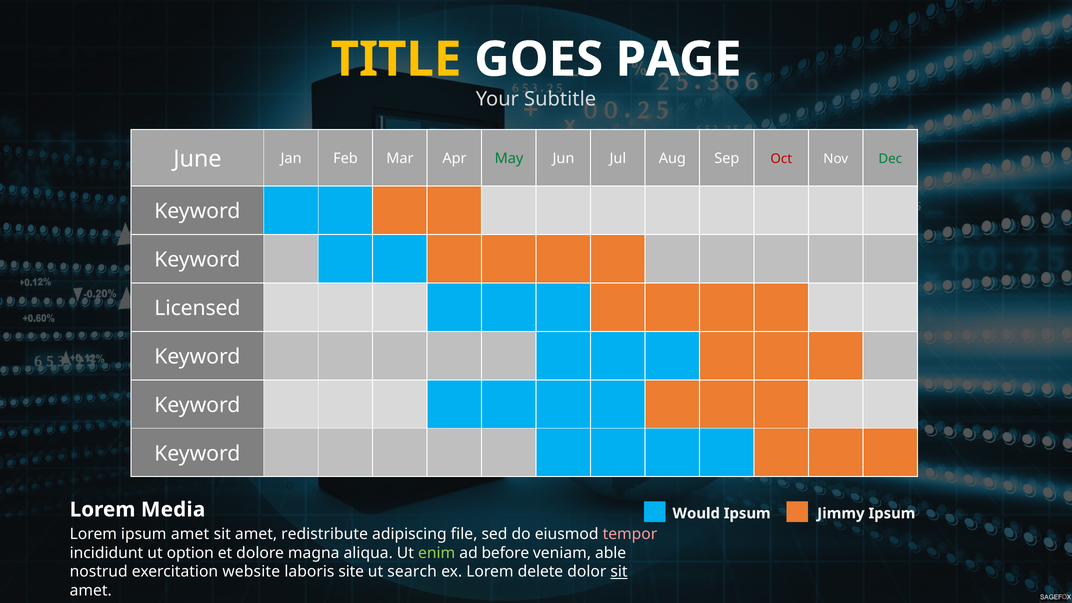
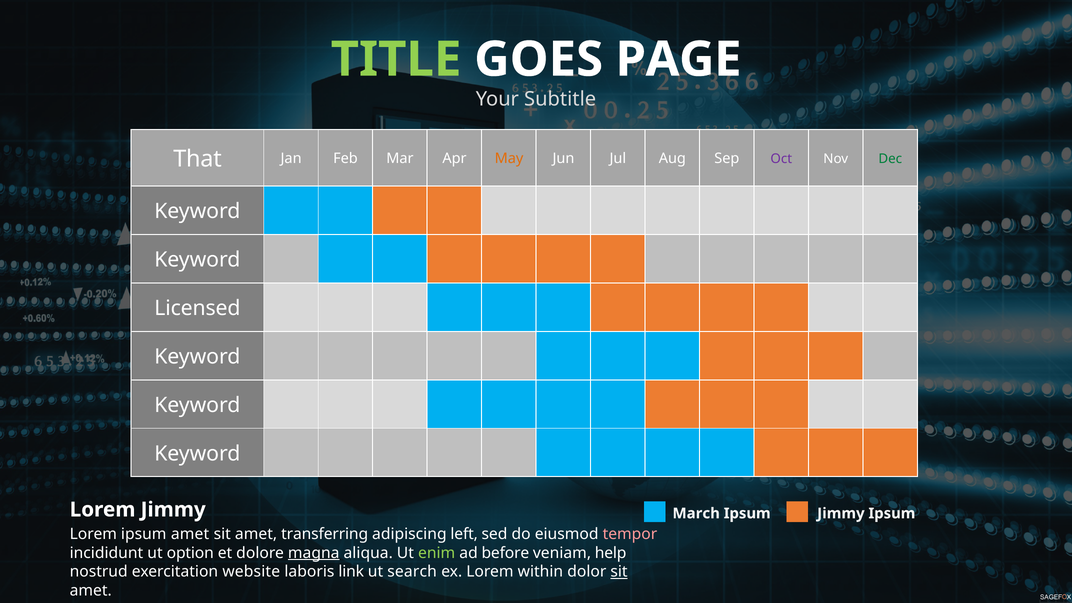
TITLE colour: yellow -> light green (396, 60)
June: June -> That (198, 159)
May colour: green -> orange (509, 159)
Oct colour: red -> purple (781, 159)
Lorem Media: Media -> Jimmy (173, 510)
Would: Would -> March (696, 513)
redistribute: redistribute -> transferring (325, 534)
file: file -> left (464, 534)
magna underline: none -> present (314, 553)
able: able -> help (611, 553)
site: site -> link (351, 572)
delete: delete -> within (540, 572)
